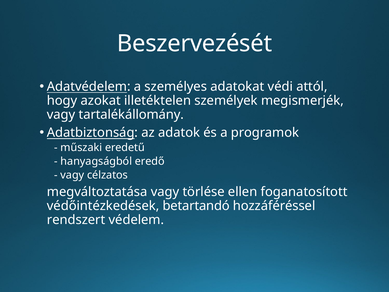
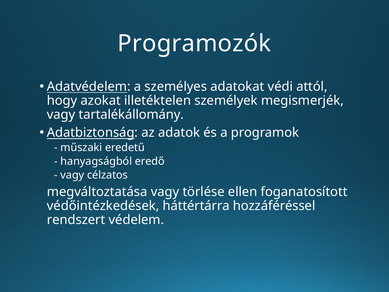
Beszervezését: Beszervezését -> Programozók (194, 44)
betartandó: betartandó -> háttértárra (196, 206)
